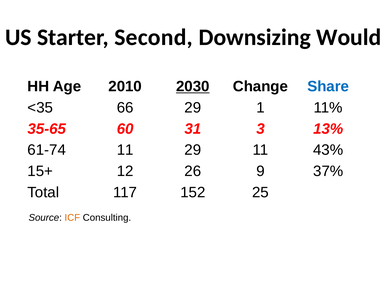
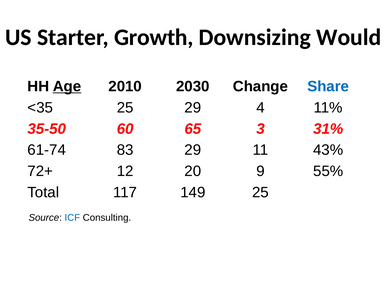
Second: Second -> Growth (154, 37)
Age underline: none -> present (67, 86)
2030 underline: present -> none (193, 86)
<35 66: 66 -> 25 (125, 108)
1: 1 -> 4 (261, 108)
35-65: 35-65 -> 35-50 (47, 129)
31: 31 -> 65 (193, 129)
13%: 13% -> 31% (328, 129)
61-74 11: 11 -> 83 (125, 150)
15+: 15+ -> 72+ (40, 171)
26: 26 -> 20 (193, 171)
37%: 37% -> 55% (328, 171)
152: 152 -> 149 (193, 193)
ICF colour: orange -> blue (72, 218)
